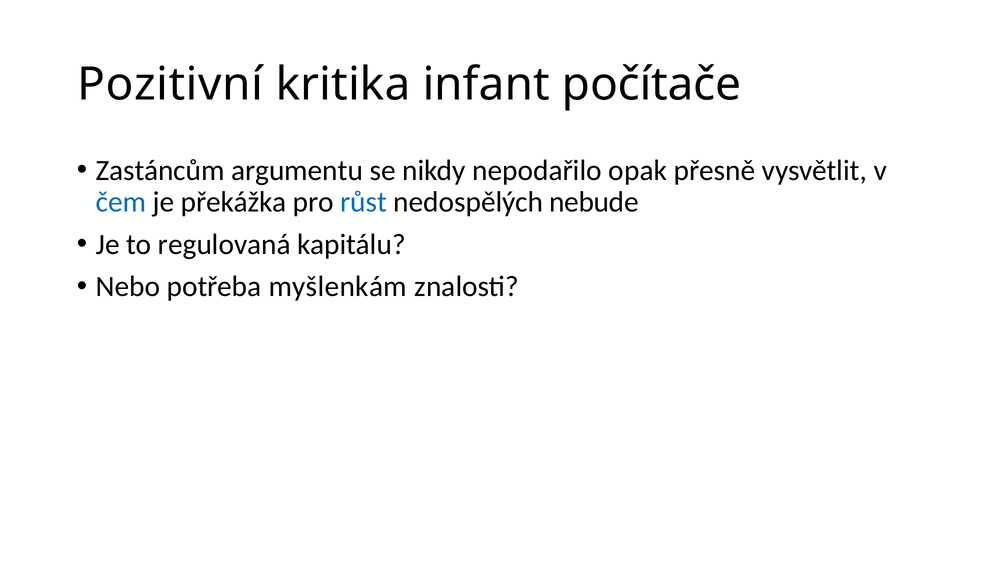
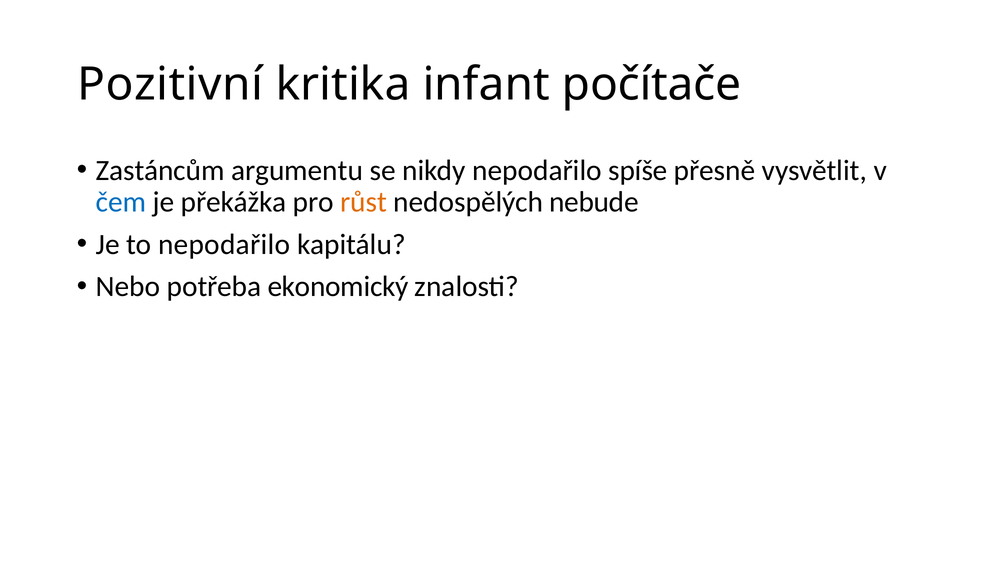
opak: opak -> spíše (638, 170)
růst colour: blue -> orange (363, 202)
to regulovaná: regulovaná -> nepodařilo (224, 244)
myšlenkám: myšlenkám -> ekonomický (338, 287)
